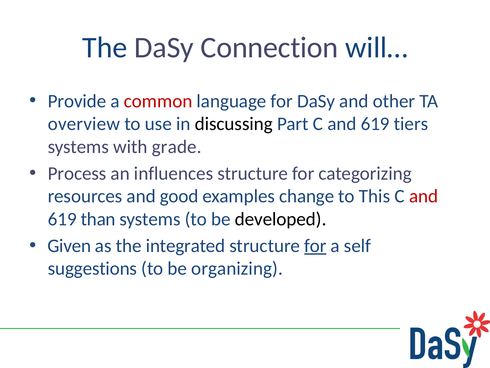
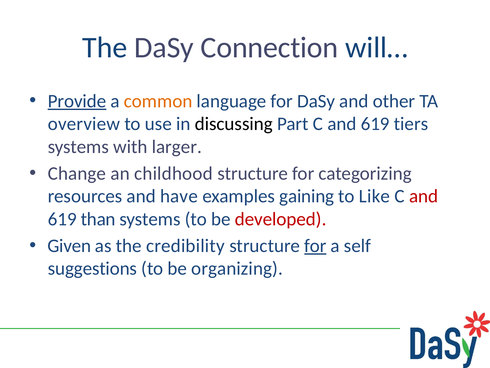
Provide underline: none -> present (77, 101)
common colour: red -> orange (158, 101)
grade: grade -> larger (177, 147)
Process: Process -> Change (77, 173)
influences: influences -> childhood (173, 173)
good: good -> have (179, 196)
change: change -> gaining (307, 196)
This: This -> Like (374, 196)
developed colour: black -> red (281, 219)
integrated: integrated -> credibility (185, 246)
